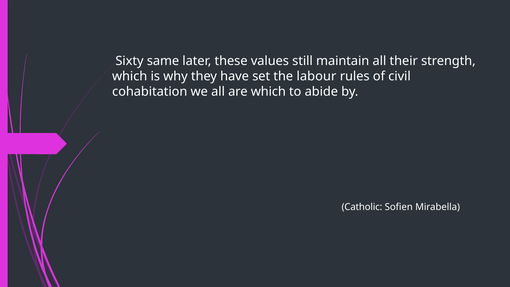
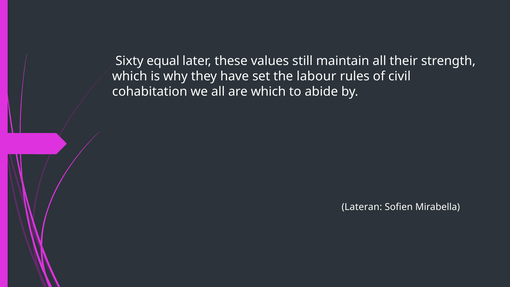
same: same -> equal (163, 61)
Catholic: Catholic -> Lateran (362, 207)
